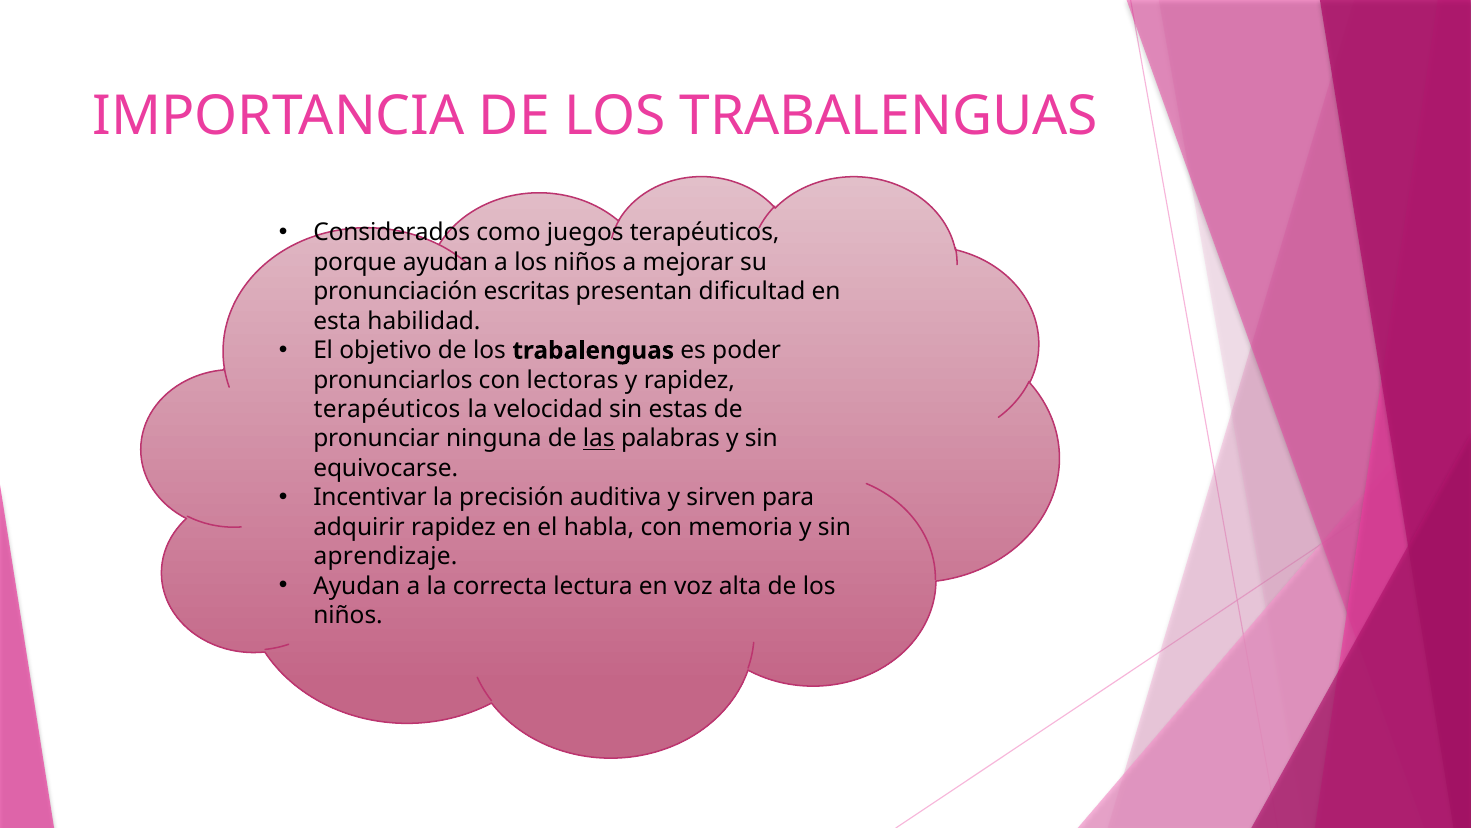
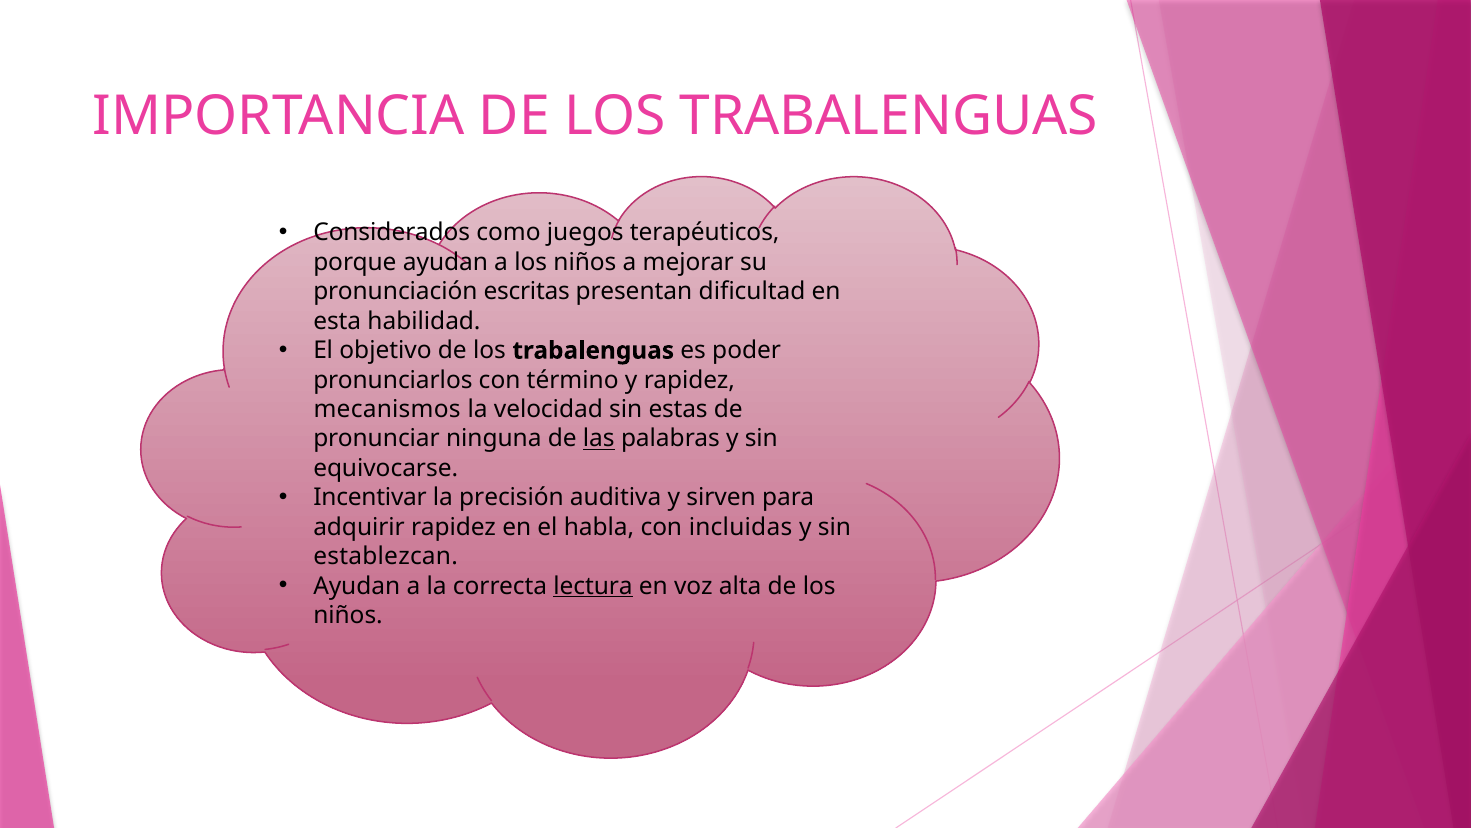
lectoras: lectoras -> término (573, 380)
terapéuticos: terapéuticos -> mecanismos (387, 409)
memoria: memoria -> incluidas (741, 527)
aprendizaje: aprendizaje -> establezcan (386, 556)
lectura underline: none -> present (593, 586)
